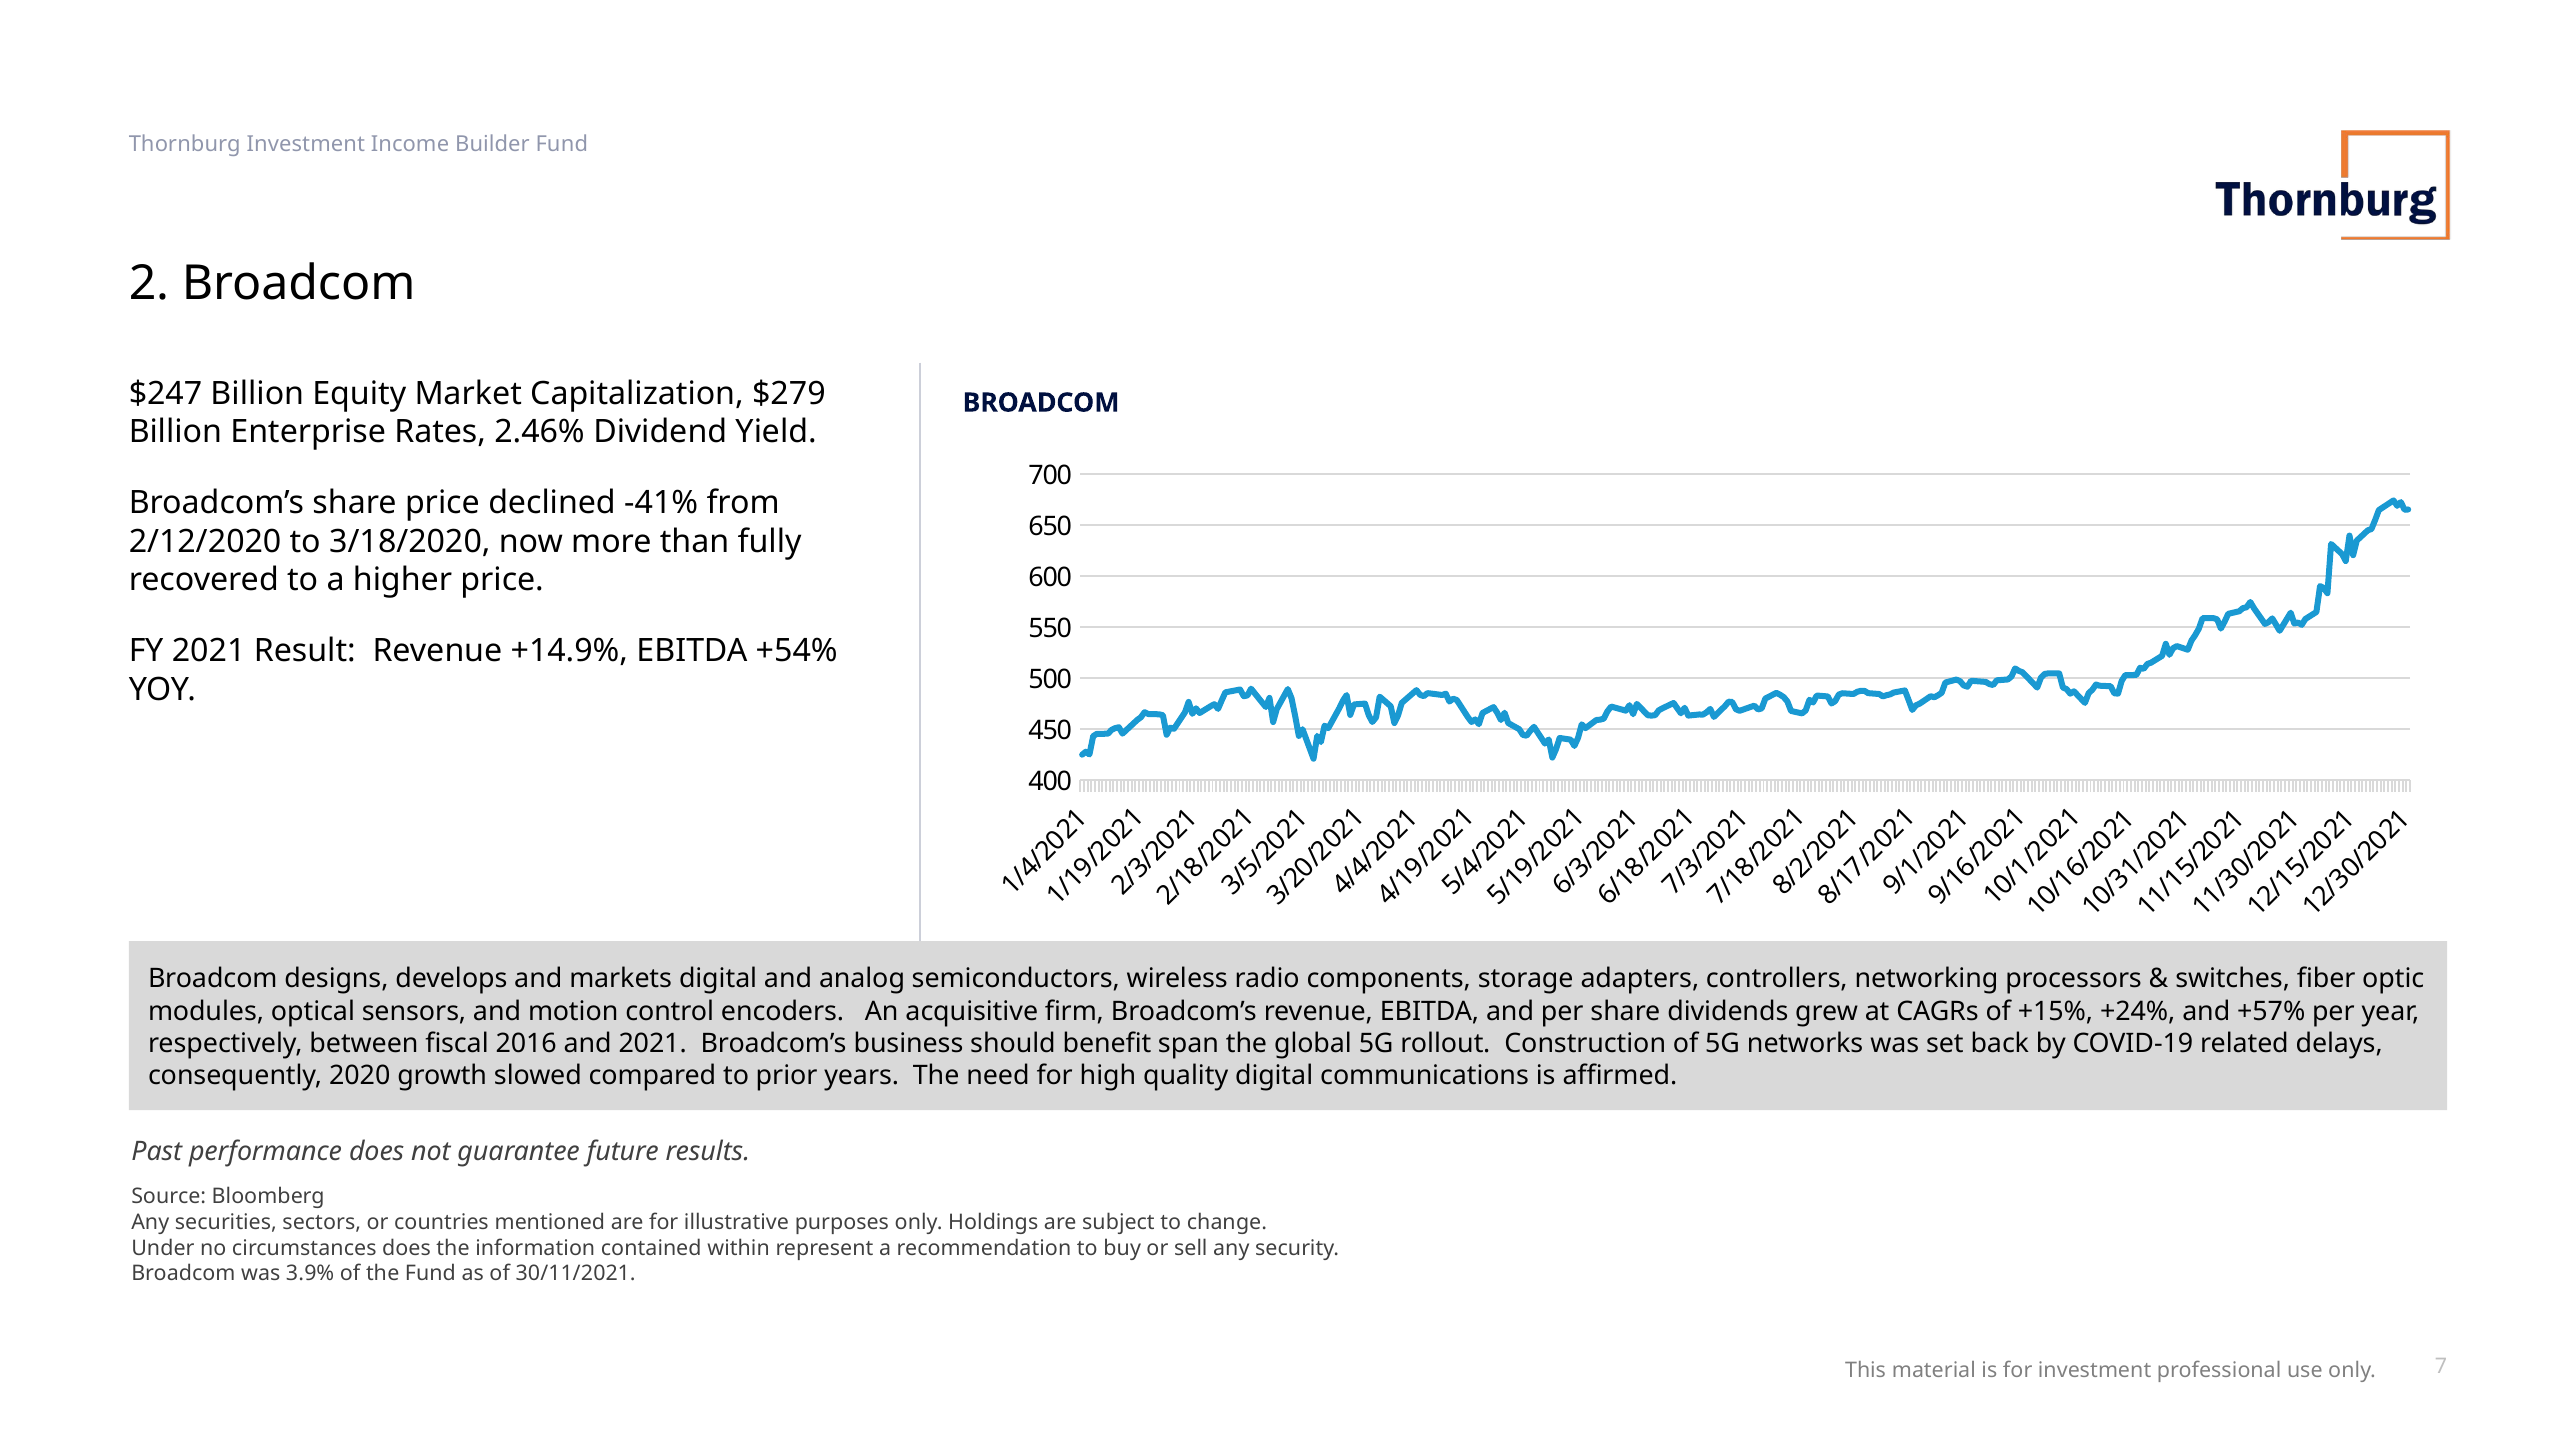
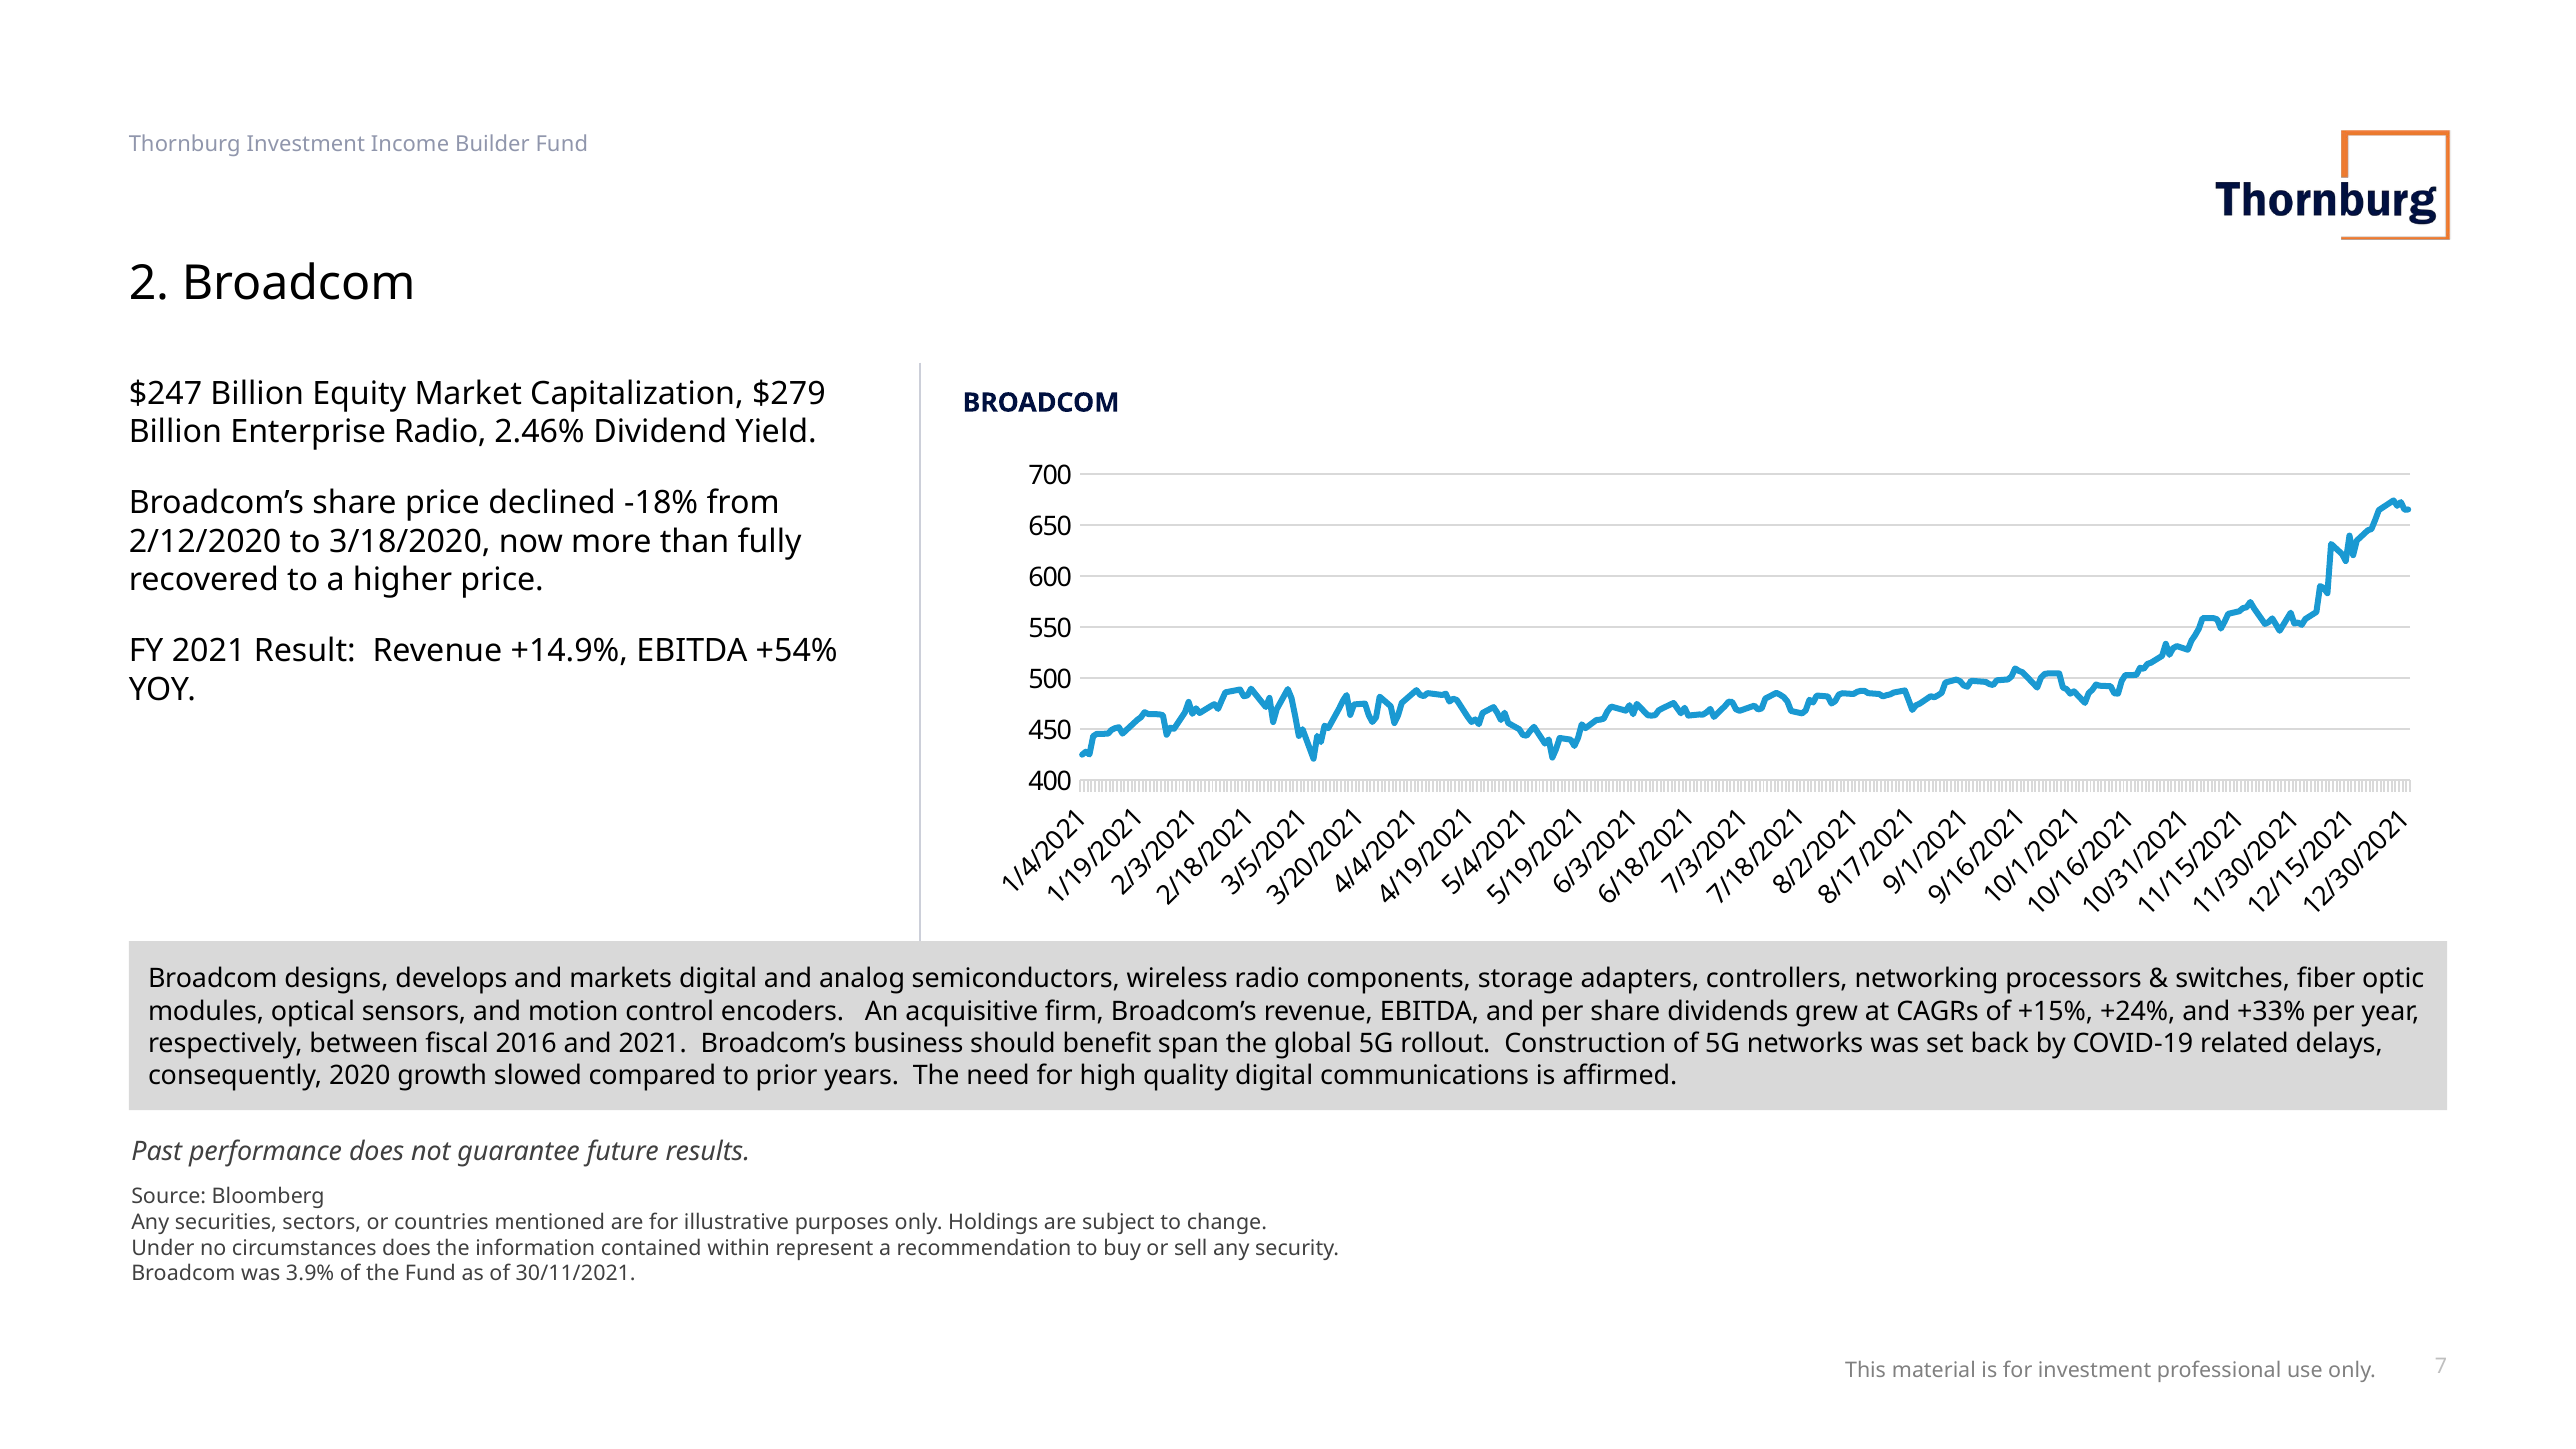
Enterprise Rates: Rates -> Radio (440, 432)
-41%: -41% -> -18% (661, 503)
+57%: +57% -> +33% (2271, 1011)
